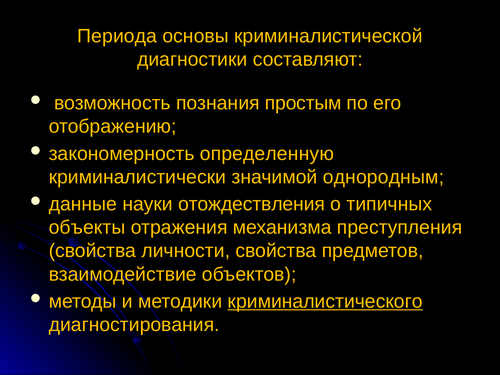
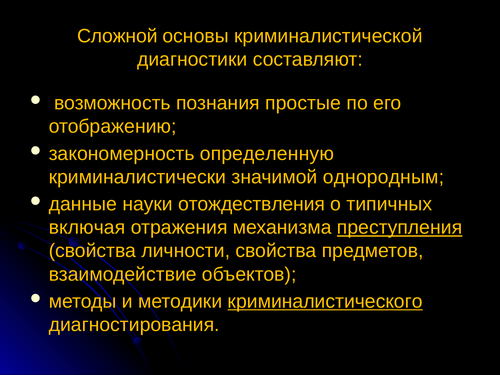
Периода: Периода -> Сложной (117, 36)
простым: простым -> простые (303, 103)
объекты: объекты -> включая (87, 228)
преступления underline: none -> present (400, 228)
